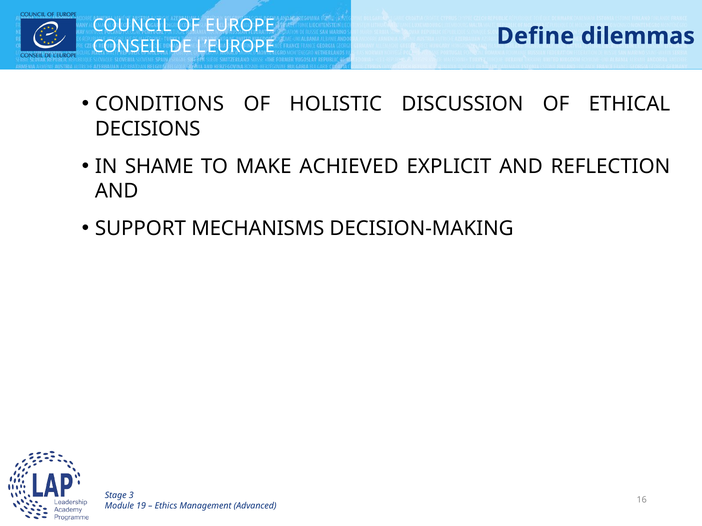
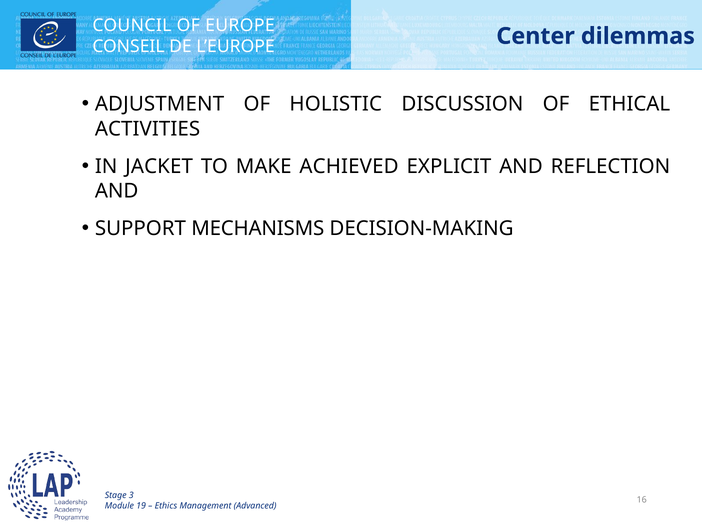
Define: Define -> Center (536, 36)
CONDITIONS: CONDITIONS -> ADJUSTMENT (160, 104)
DECISIONS: DECISIONS -> ACTIVITIES (148, 129)
SHAME: SHAME -> JACKET (159, 167)
